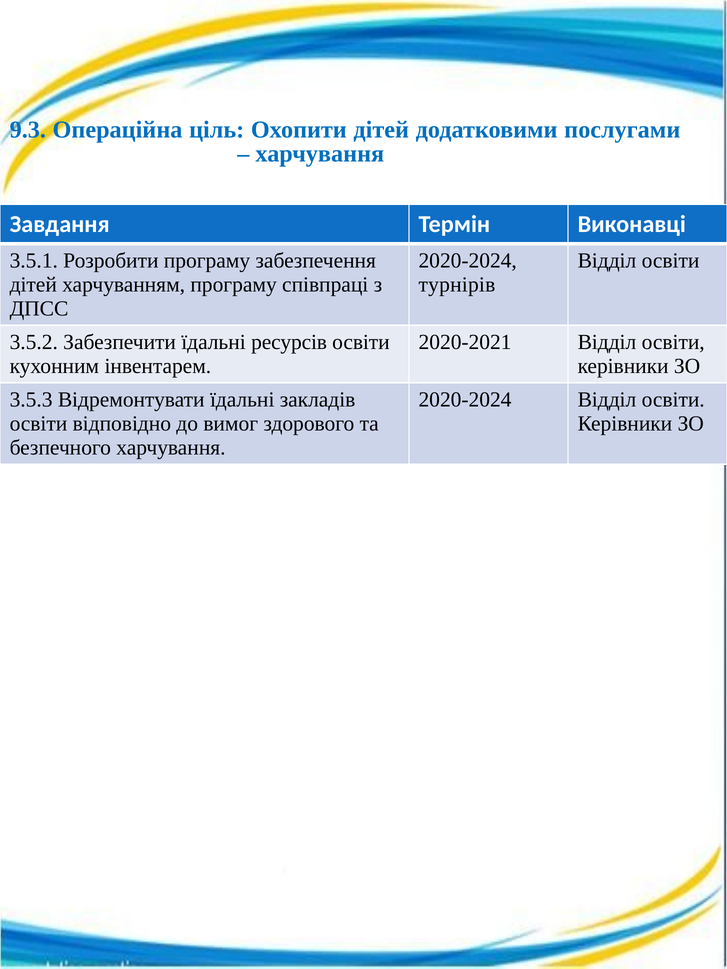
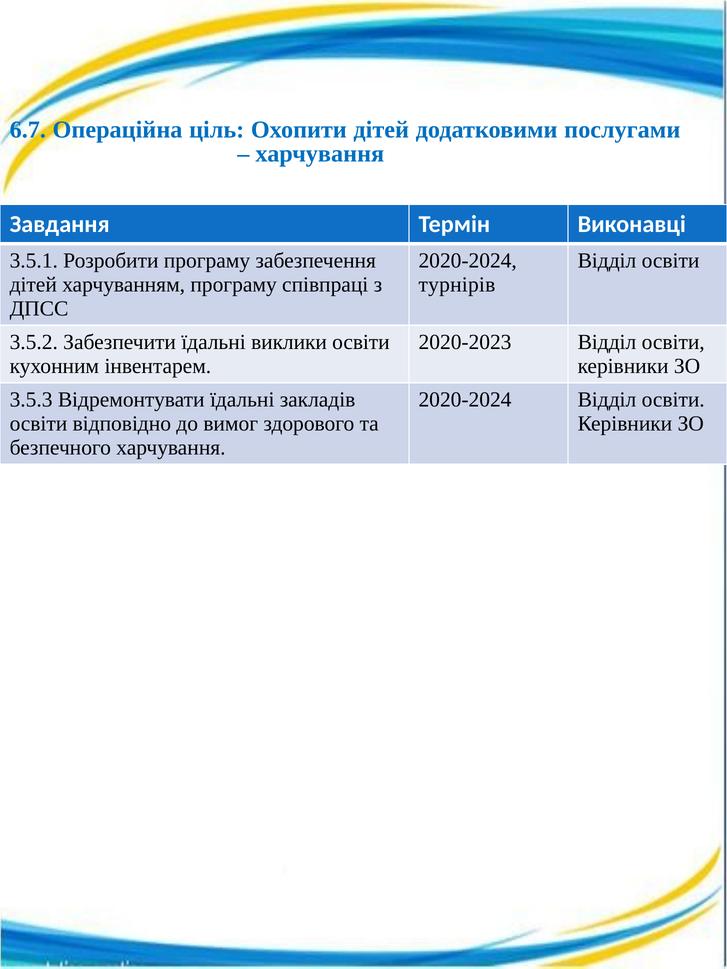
9.3: 9.3 -> 6.7 (28, 130)
ресурсів: ресурсів -> виклики (289, 342)
2020-2021: 2020-2021 -> 2020-2023 (465, 342)
